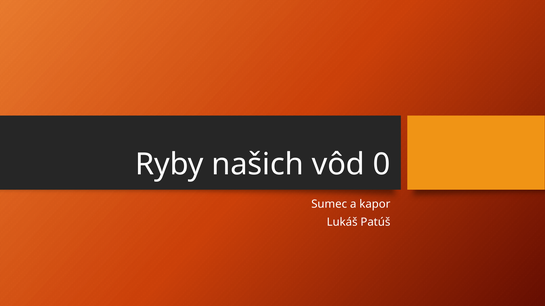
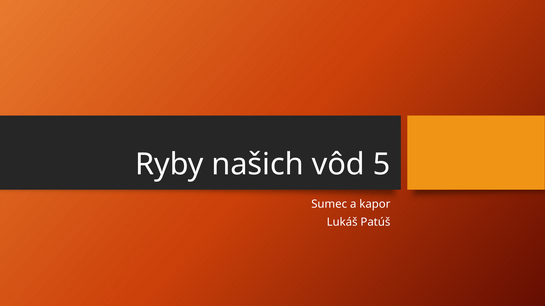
0: 0 -> 5 (382, 165)
